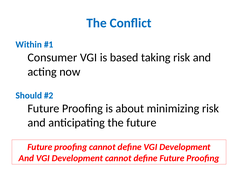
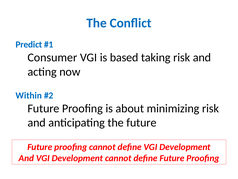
Within: Within -> Predict (29, 44)
Should: Should -> Within (29, 95)
